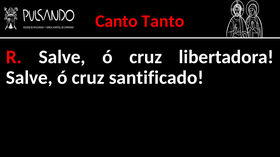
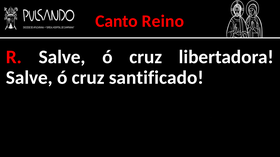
Tanto: Tanto -> Reino (163, 21)
